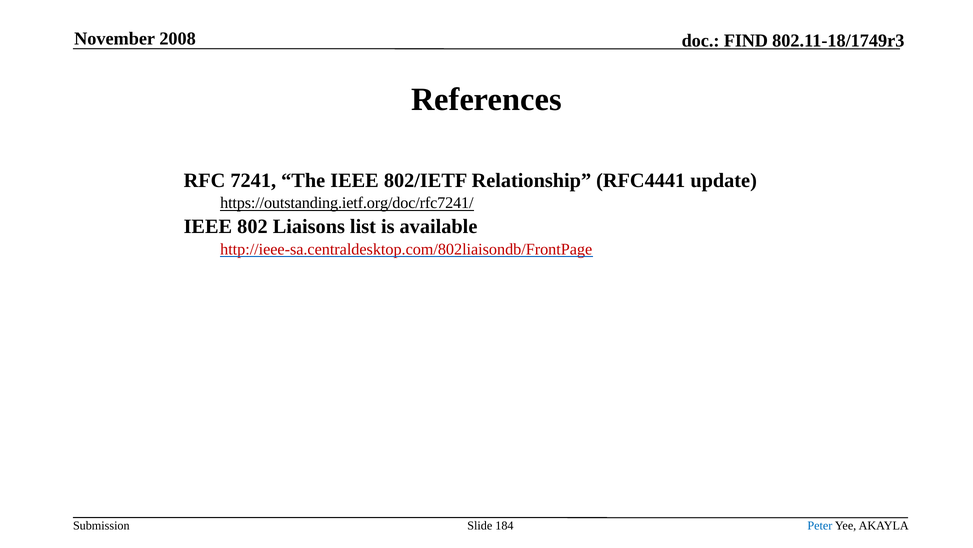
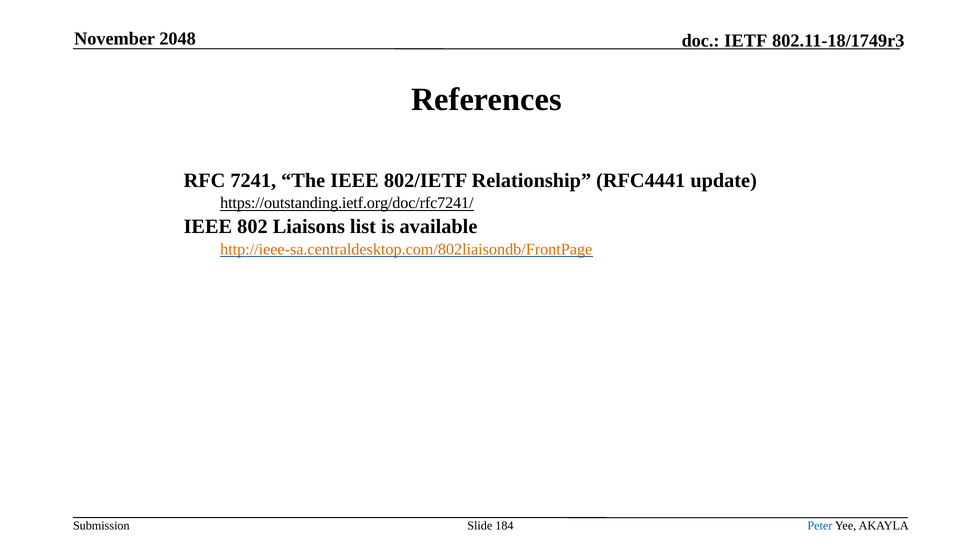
2008: 2008 -> 2048 (178, 39)
FIND: FIND -> IETF (746, 41)
http://ieee-sa.centraldesktop.com/802liaisondb/FrontPage colour: red -> orange (406, 249)
